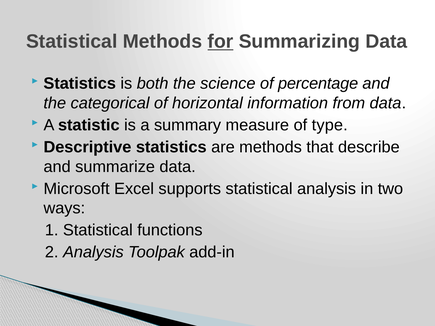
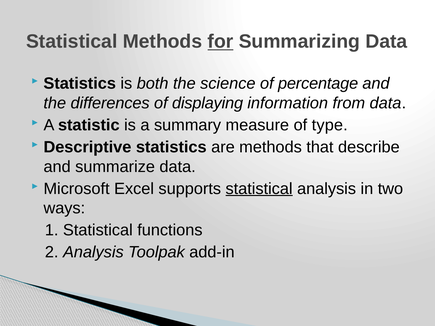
categorical: categorical -> differences (110, 103)
horizontal: horizontal -> displaying (208, 103)
statistical underline: none -> present (259, 189)
